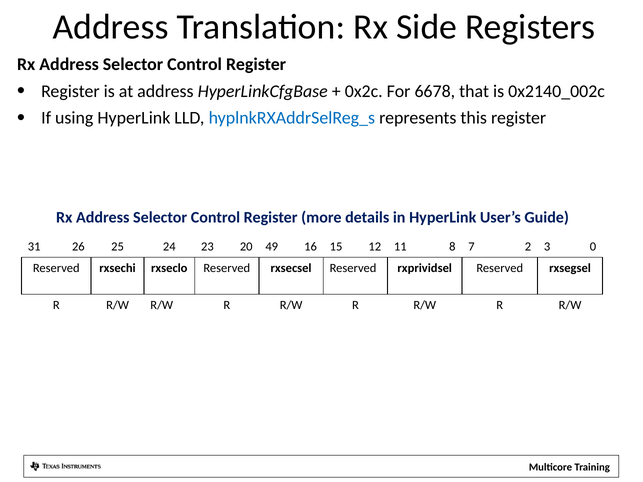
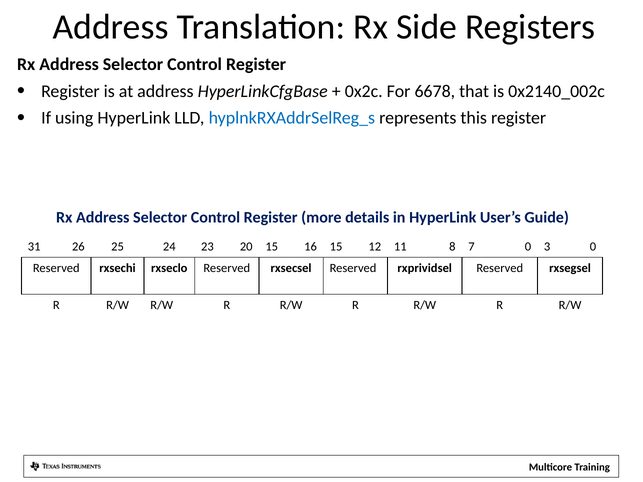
20 49: 49 -> 15 (272, 247)
7 2: 2 -> 0 (528, 247)
